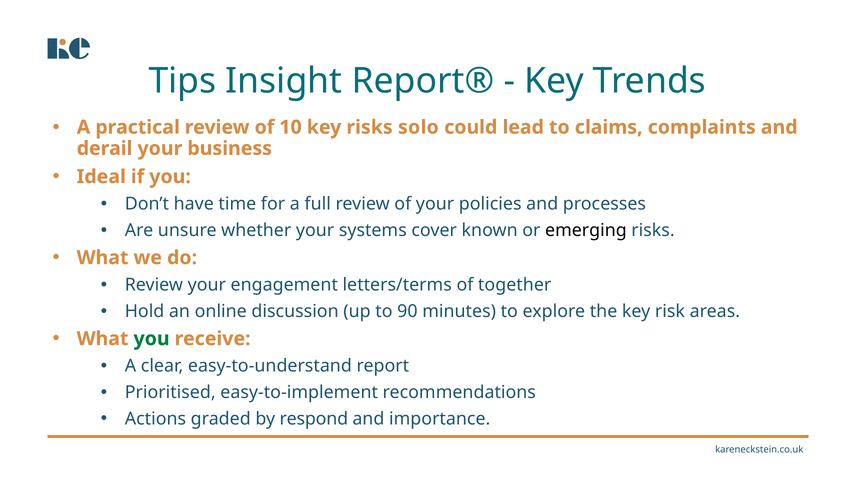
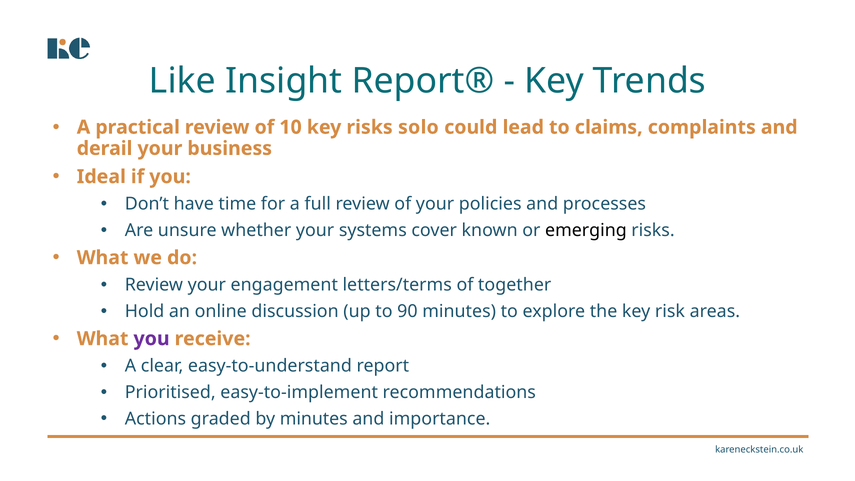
Tips: Tips -> Like (182, 81)
you colour: green -> purple (152, 339)
by respond: respond -> minutes (314, 419)
